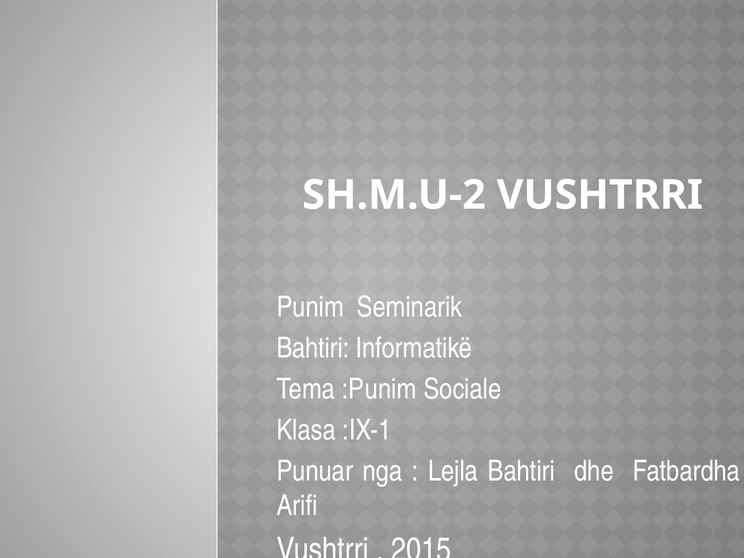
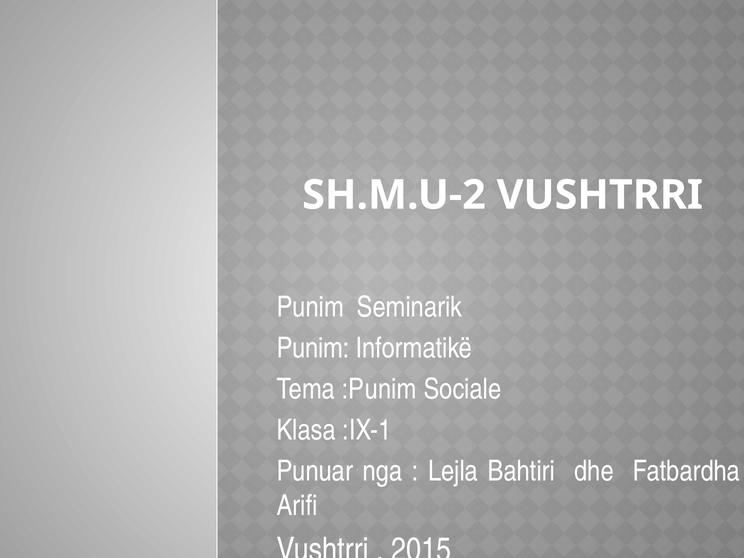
Bahtiri: Bahtiri -> Punim (313, 348)
